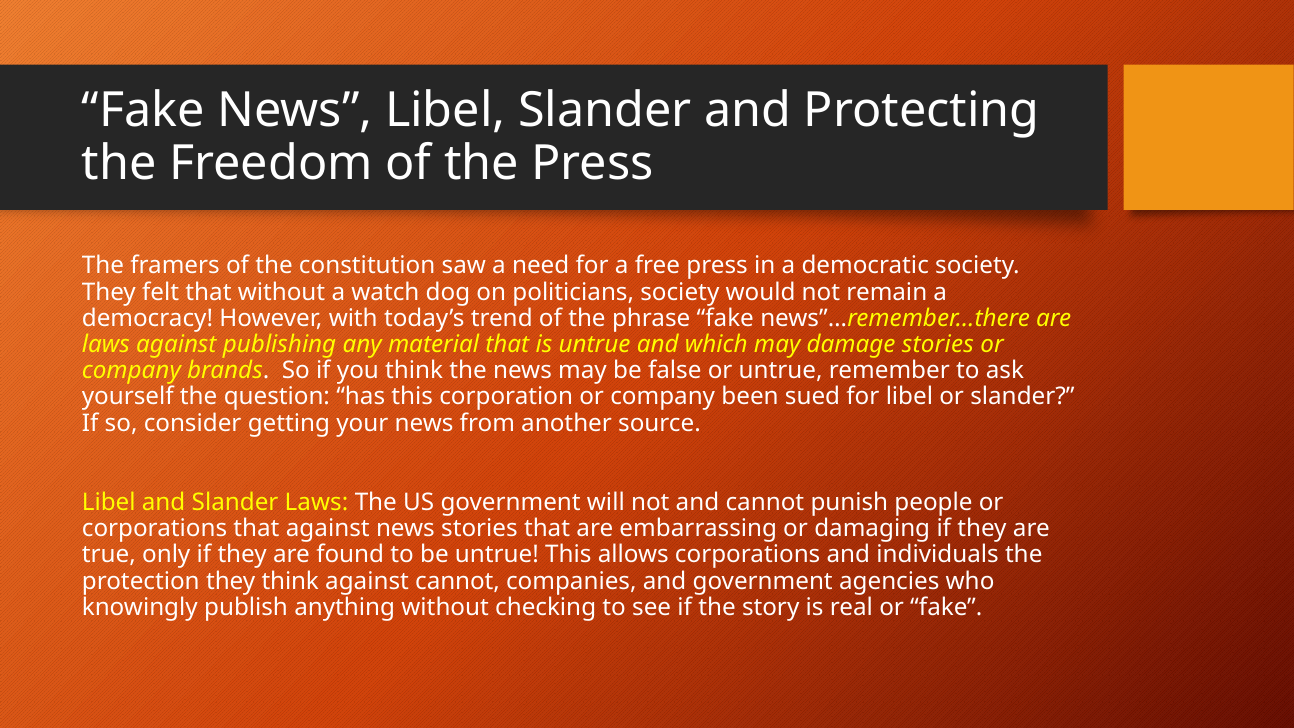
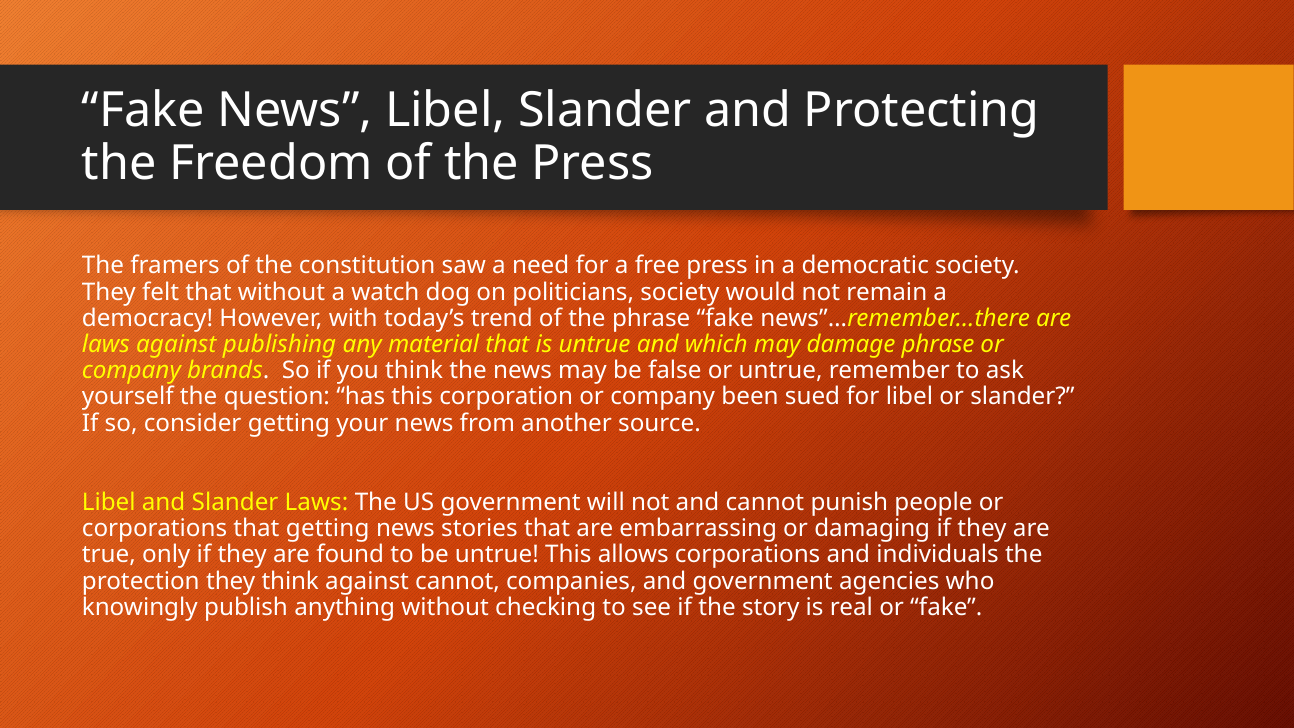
damage stories: stories -> phrase (938, 344)
that against: against -> getting (328, 529)
